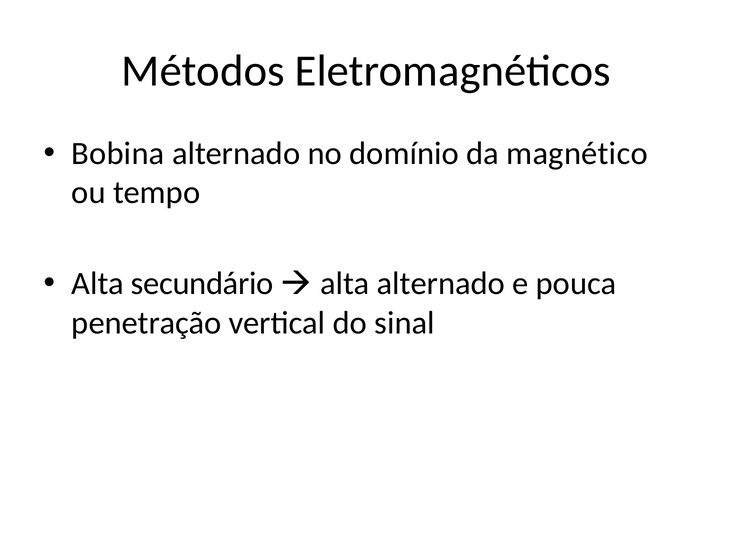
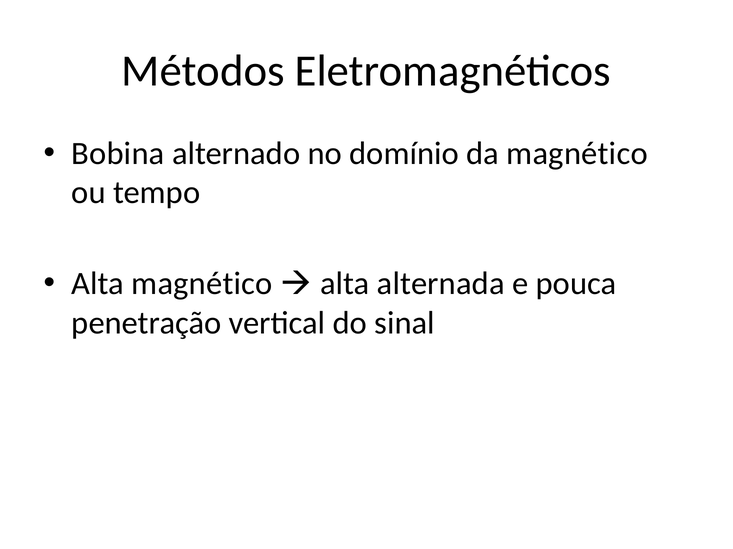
Alta secundário: secundário -> magnético (202, 284)
alta alternado: alternado -> alternada (441, 284)
